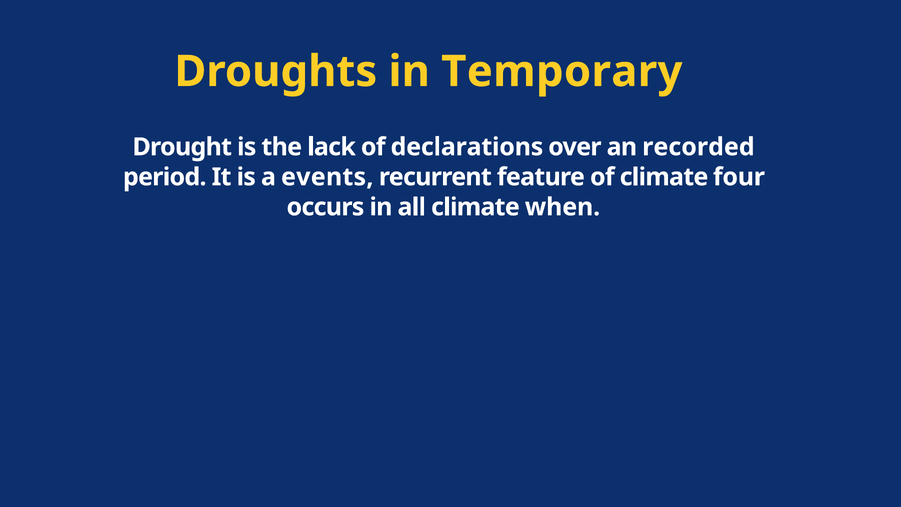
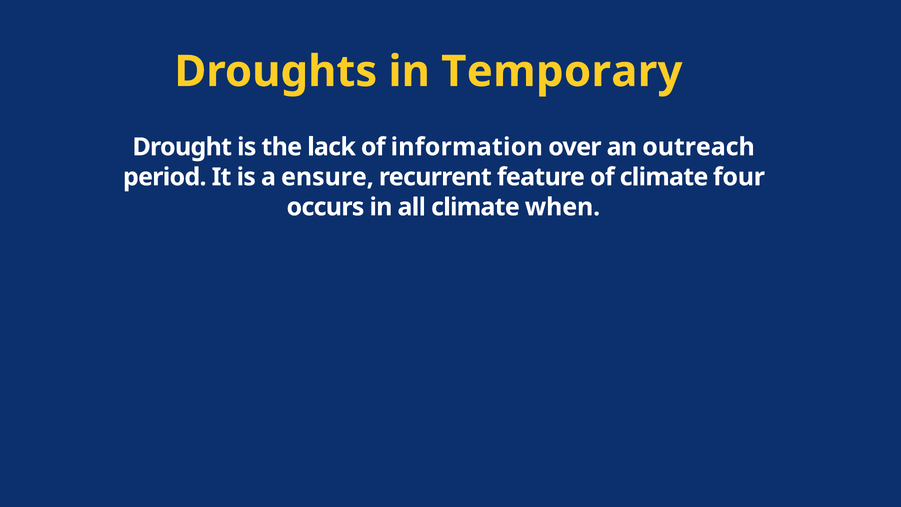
declarations: declarations -> information (467, 147)
recorded: recorded -> outreach (698, 147)
events: events -> ensure (327, 177)
